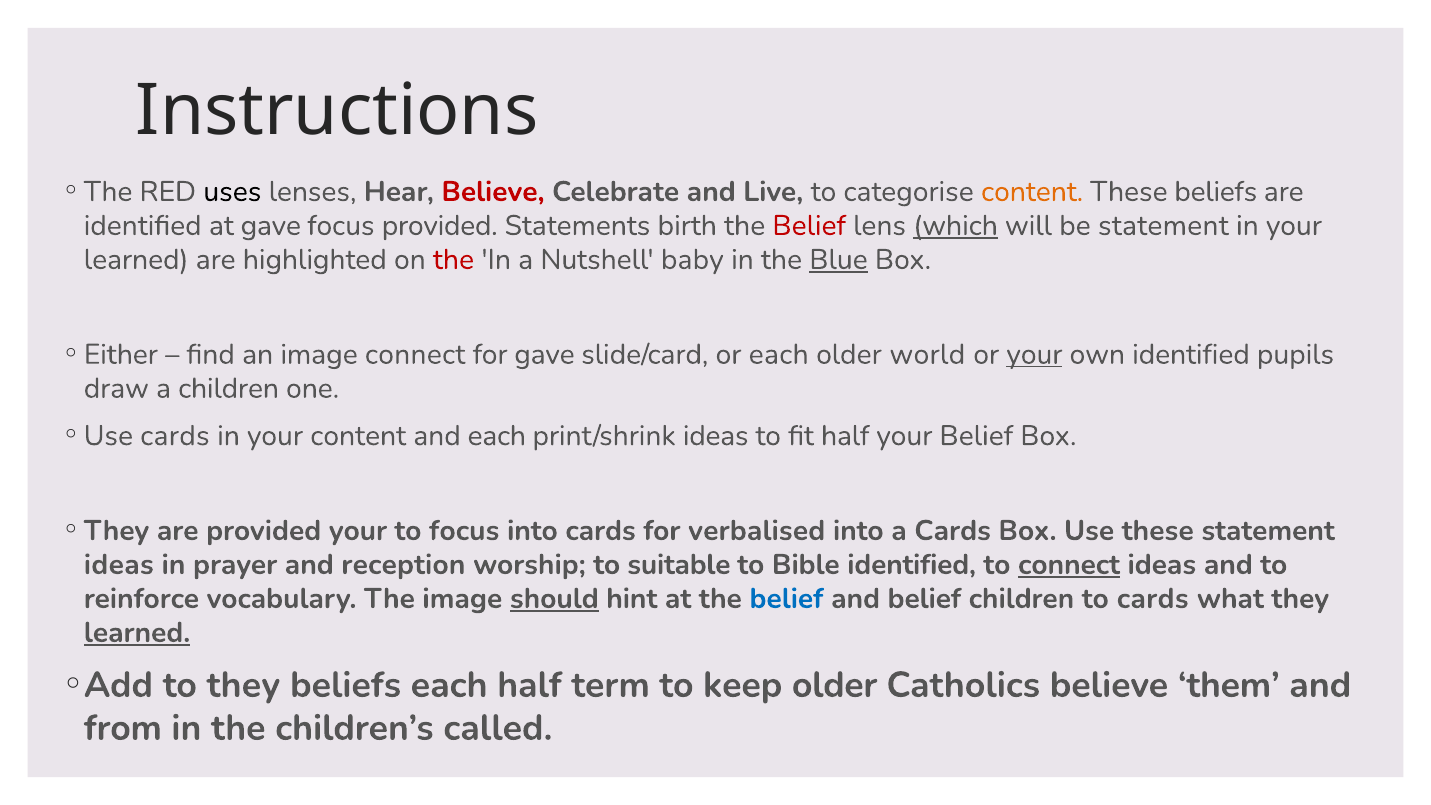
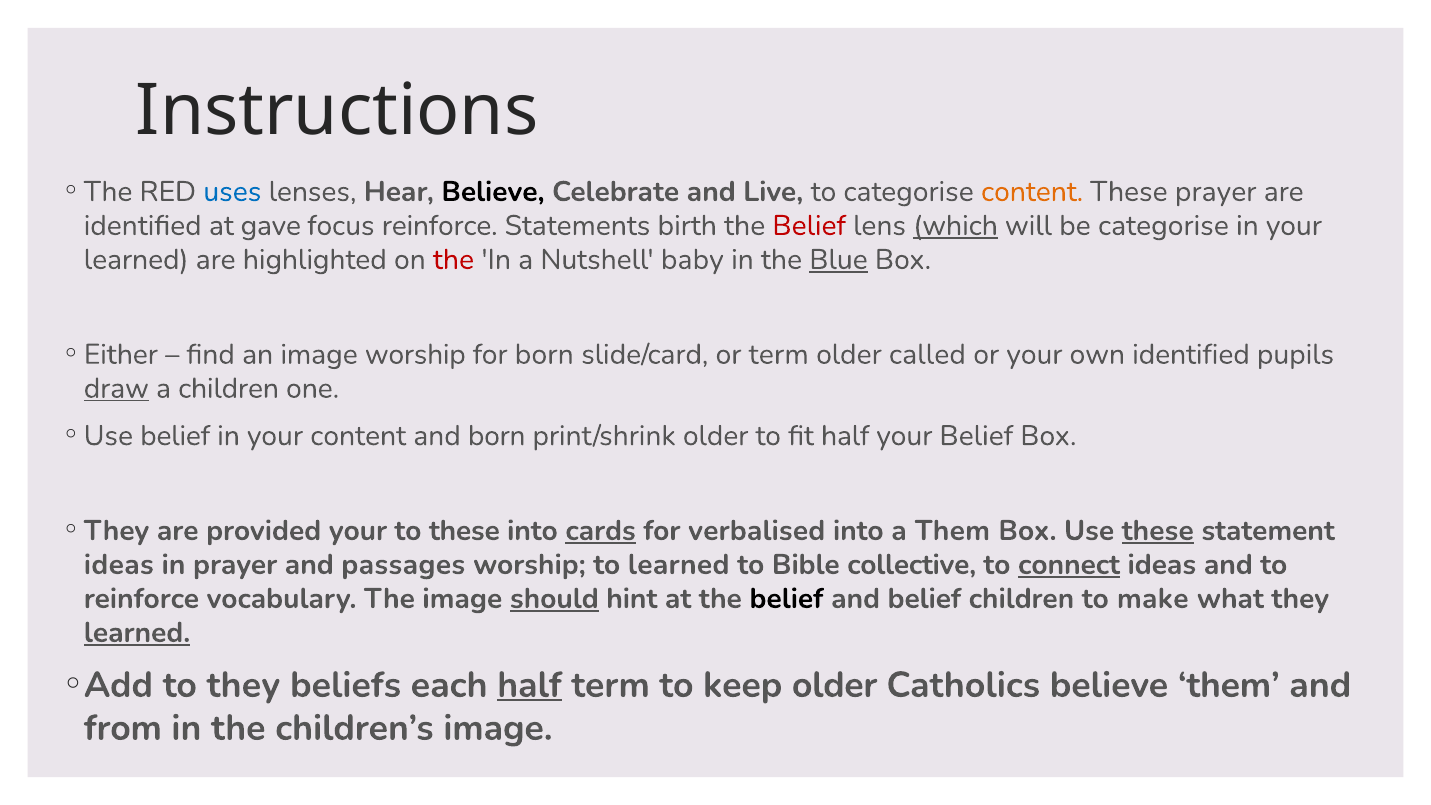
uses colour: black -> blue (232, 192)
Believe colour: red -> black (493, 192)
These beliefs: beliefs -> prayer (1216, 192)
focus provided: provided -> reinforce (440, 226)
be statement: statement -> categorise (1163, 226)
image connect: connect -> worship (415, 354)
for gave: gave -> born (544, 354)
or each: each -> term (779, 354)
world: world -> called (927, 354)
your underline: present -> none (1034, 354)
draw underline: none -> present (116, 388)
cards: cards -> belief (175, 436)
and each: each -> born (497, 436)
print/shrink ideas: ideas -> older (716, 436)
to focus: focus -> these (464, 531)
cards underline: none -> present (601, 531)
a Cards: Cards -> Them (952, 531)
these underline: none -> present (1158, 531)
reception: reception -> passages (403, 565)
to suitable: suitable -> learned (679, 565)
Bible identified: identified -> collective (912, 565)
belief colour: blue -> black (786, 598)
to cards: cards -> make (1153, 598)
half underline: none -> present (530, 685)
children’s called: called -> image (498, 728)
